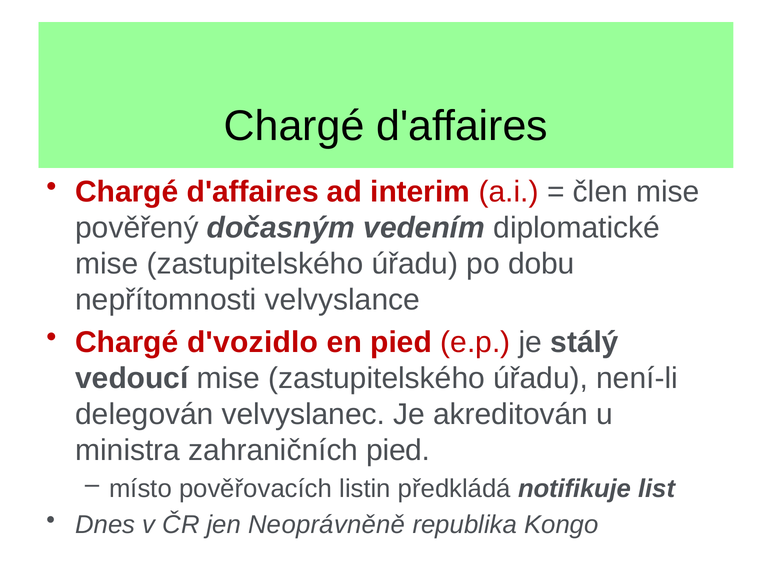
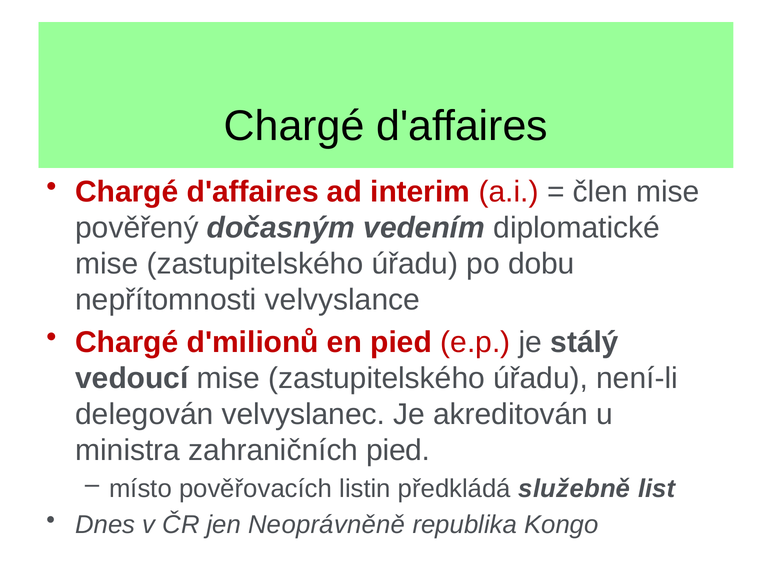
d'vozidlo: d'vozidlo -> d'milionů (253, 342)
notifikuje: notifikuje -> služebně (574, 489)
